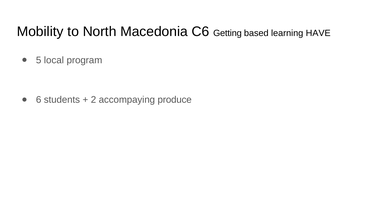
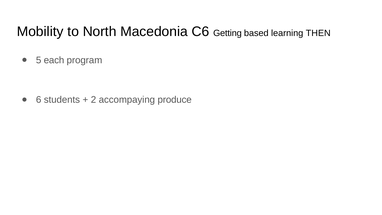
HAVE: HAVE -> THEN (318, 33)
local: local -> each (54, 60)
